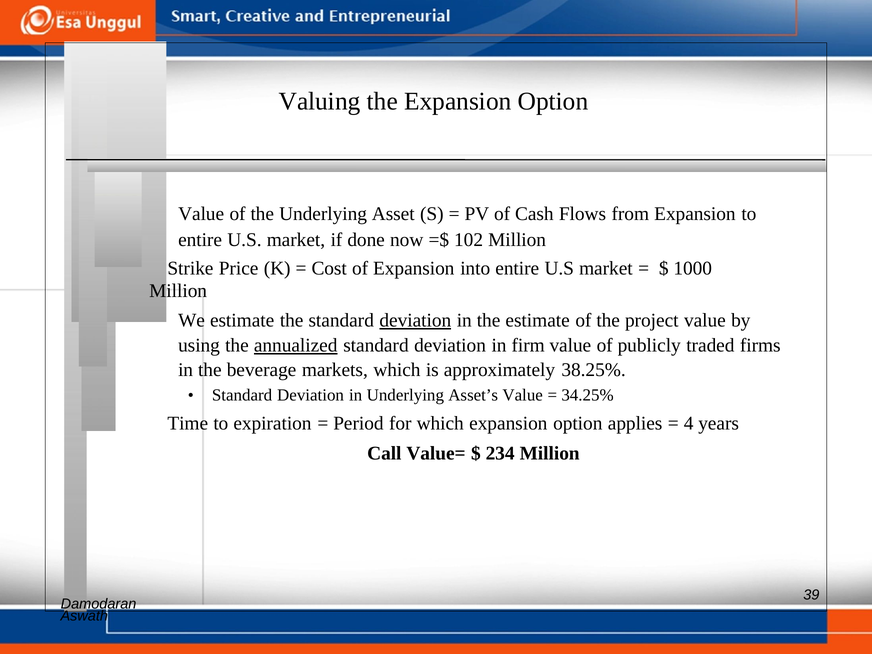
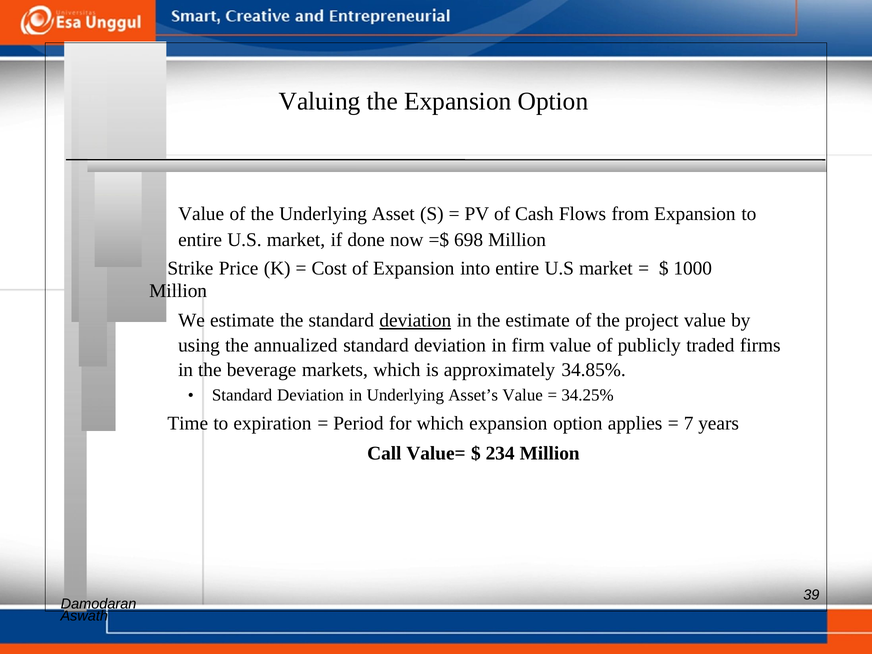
102: 102 -> 698 (469, 240)
annualized underline: present -> none (296, 345)
38.25%: 38.25% -> 34.85% (594, 370)
4: 4 -> 7 (689, 423)
